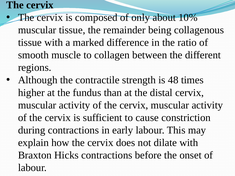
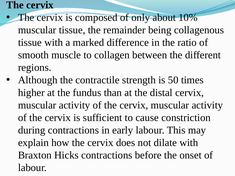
48: 48 -> 50 (173, 80)
